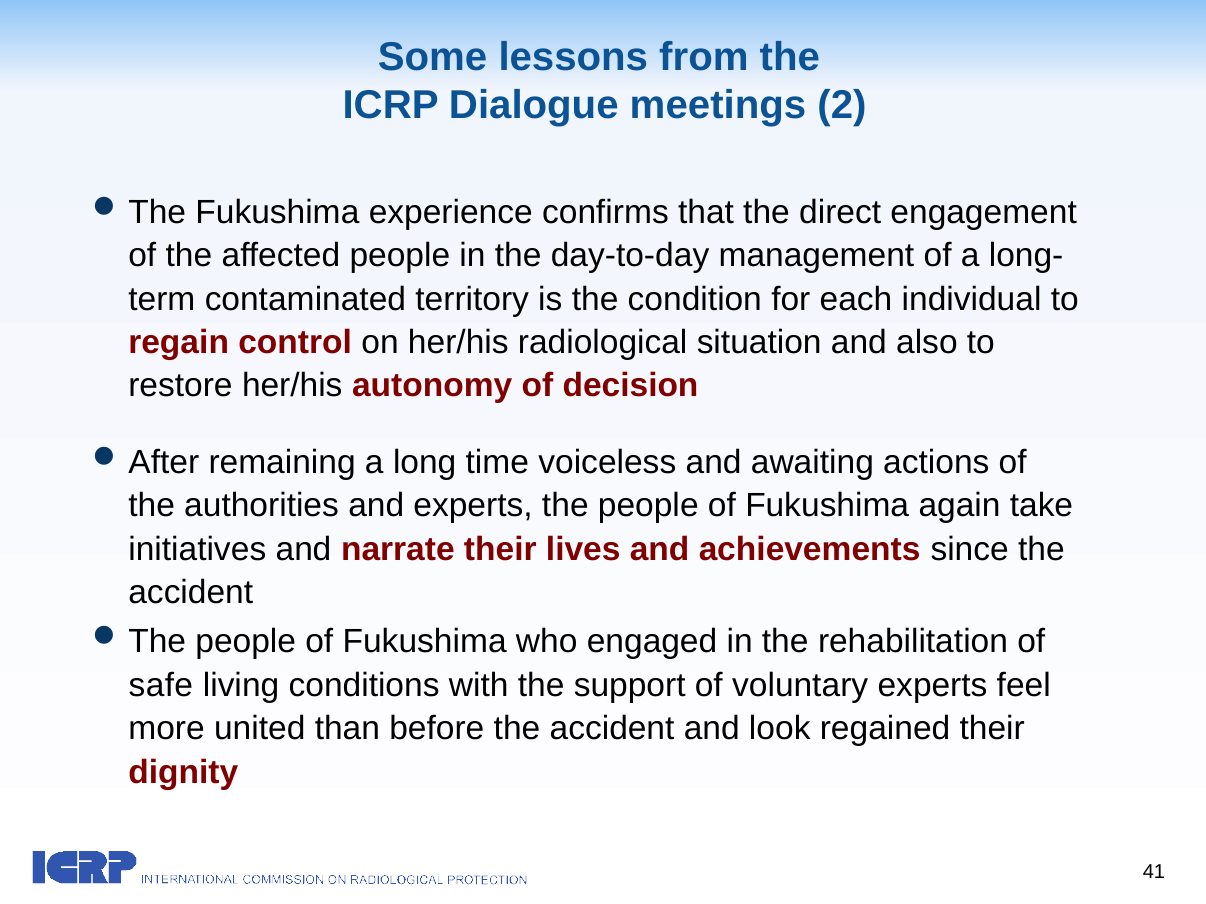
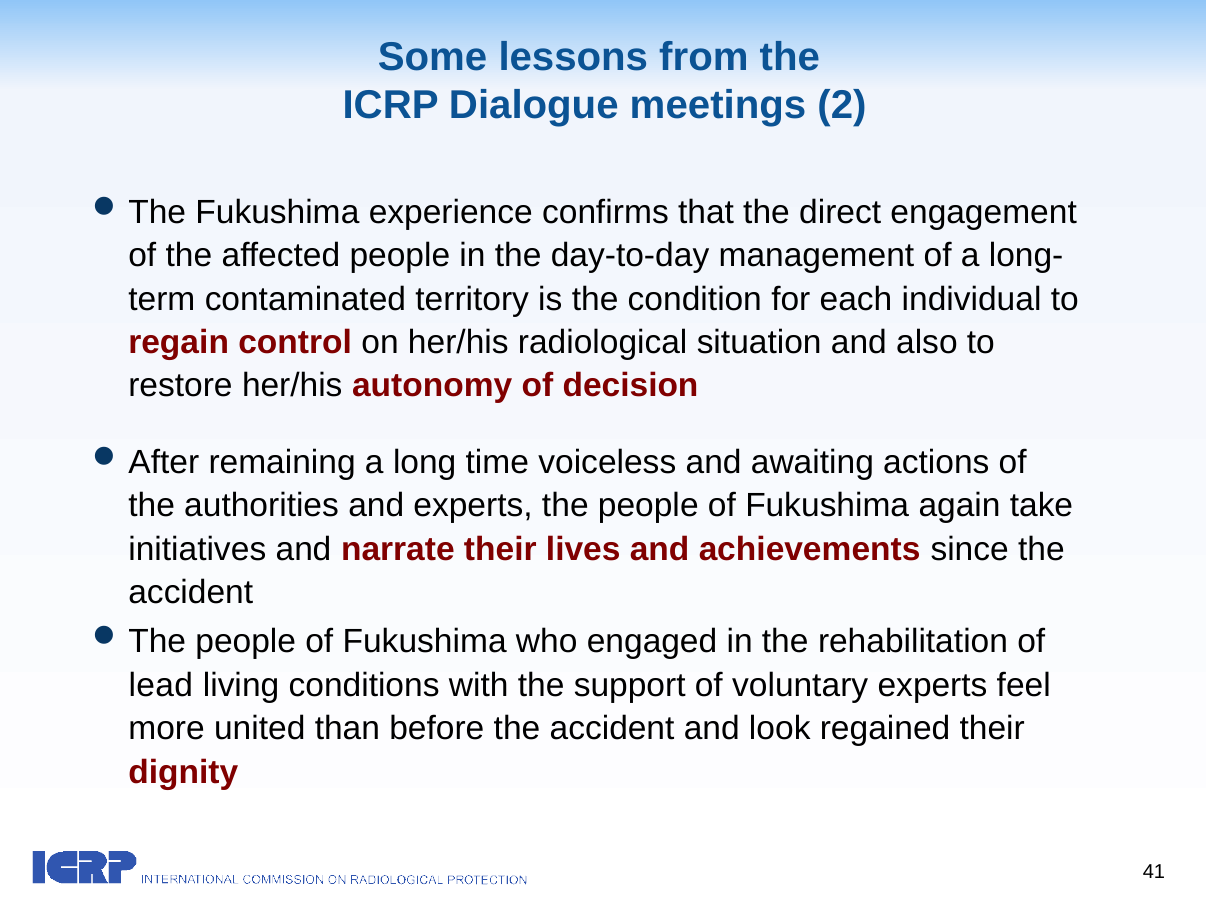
safe: safe -> lead (161, 686)
